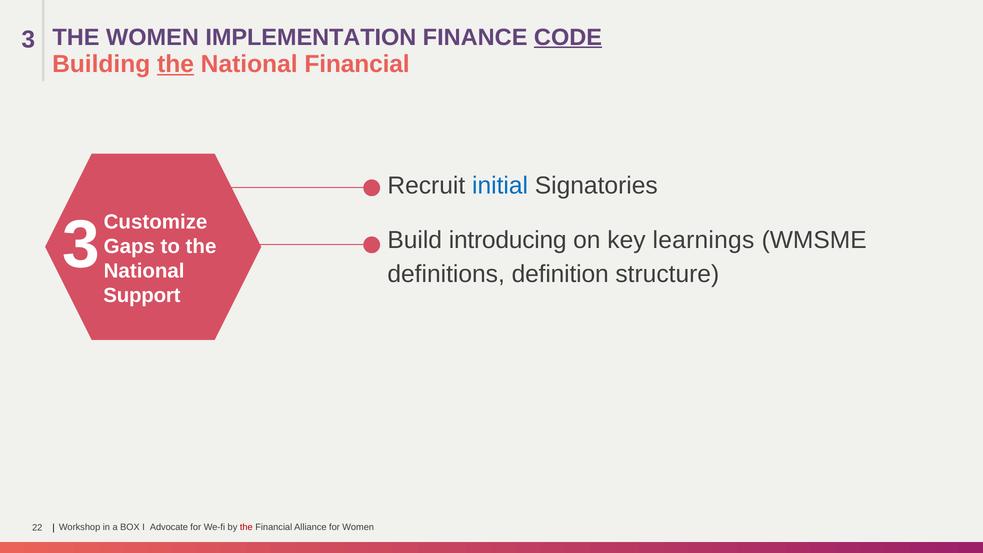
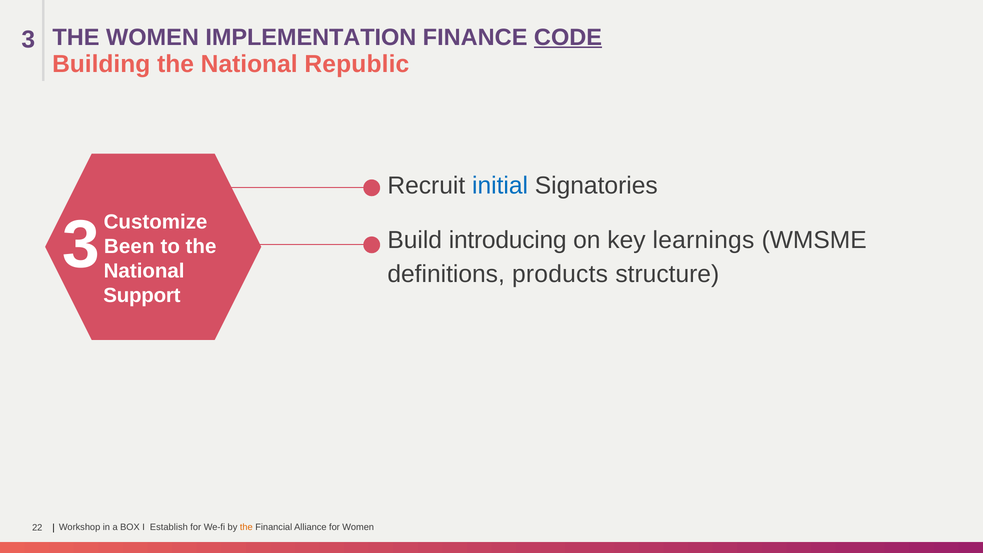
the underline: present -> none (176, 64)
National Financial: Financial -> Republic (357, 64)
Gaps: Gaps -> Been (129, 246)
definition: definition -> products (560, 274)
Advocate: Advocate -> Establish (169, 527)
the colour: red -> orange (246, 527)
